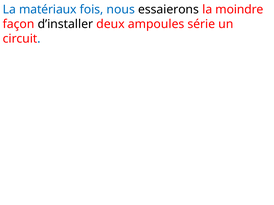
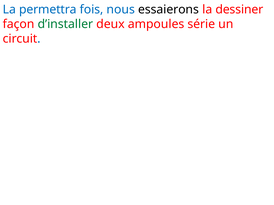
matériaux: matériaux -> permettra (48, 10)
moindre: moindre -> dessiner (239, 10)
d’installer colour: black -> green (65, 24)
